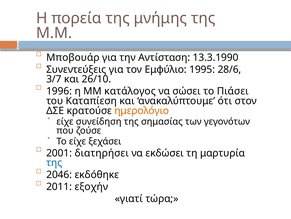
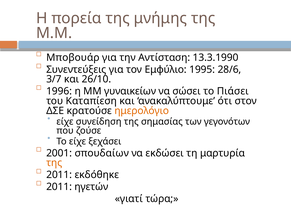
κατάλογος: κατάλογος -> γυναικείων (130, 91)
διατηρήσει: διατηρήσει -> σπουδαίων (102, 153)
της colour: blue -> orange (54, 162)
2046: 2046 -> 2011 (59, 174)
εξοχήν: εξοχήν -> ηγετών (91, 186)
